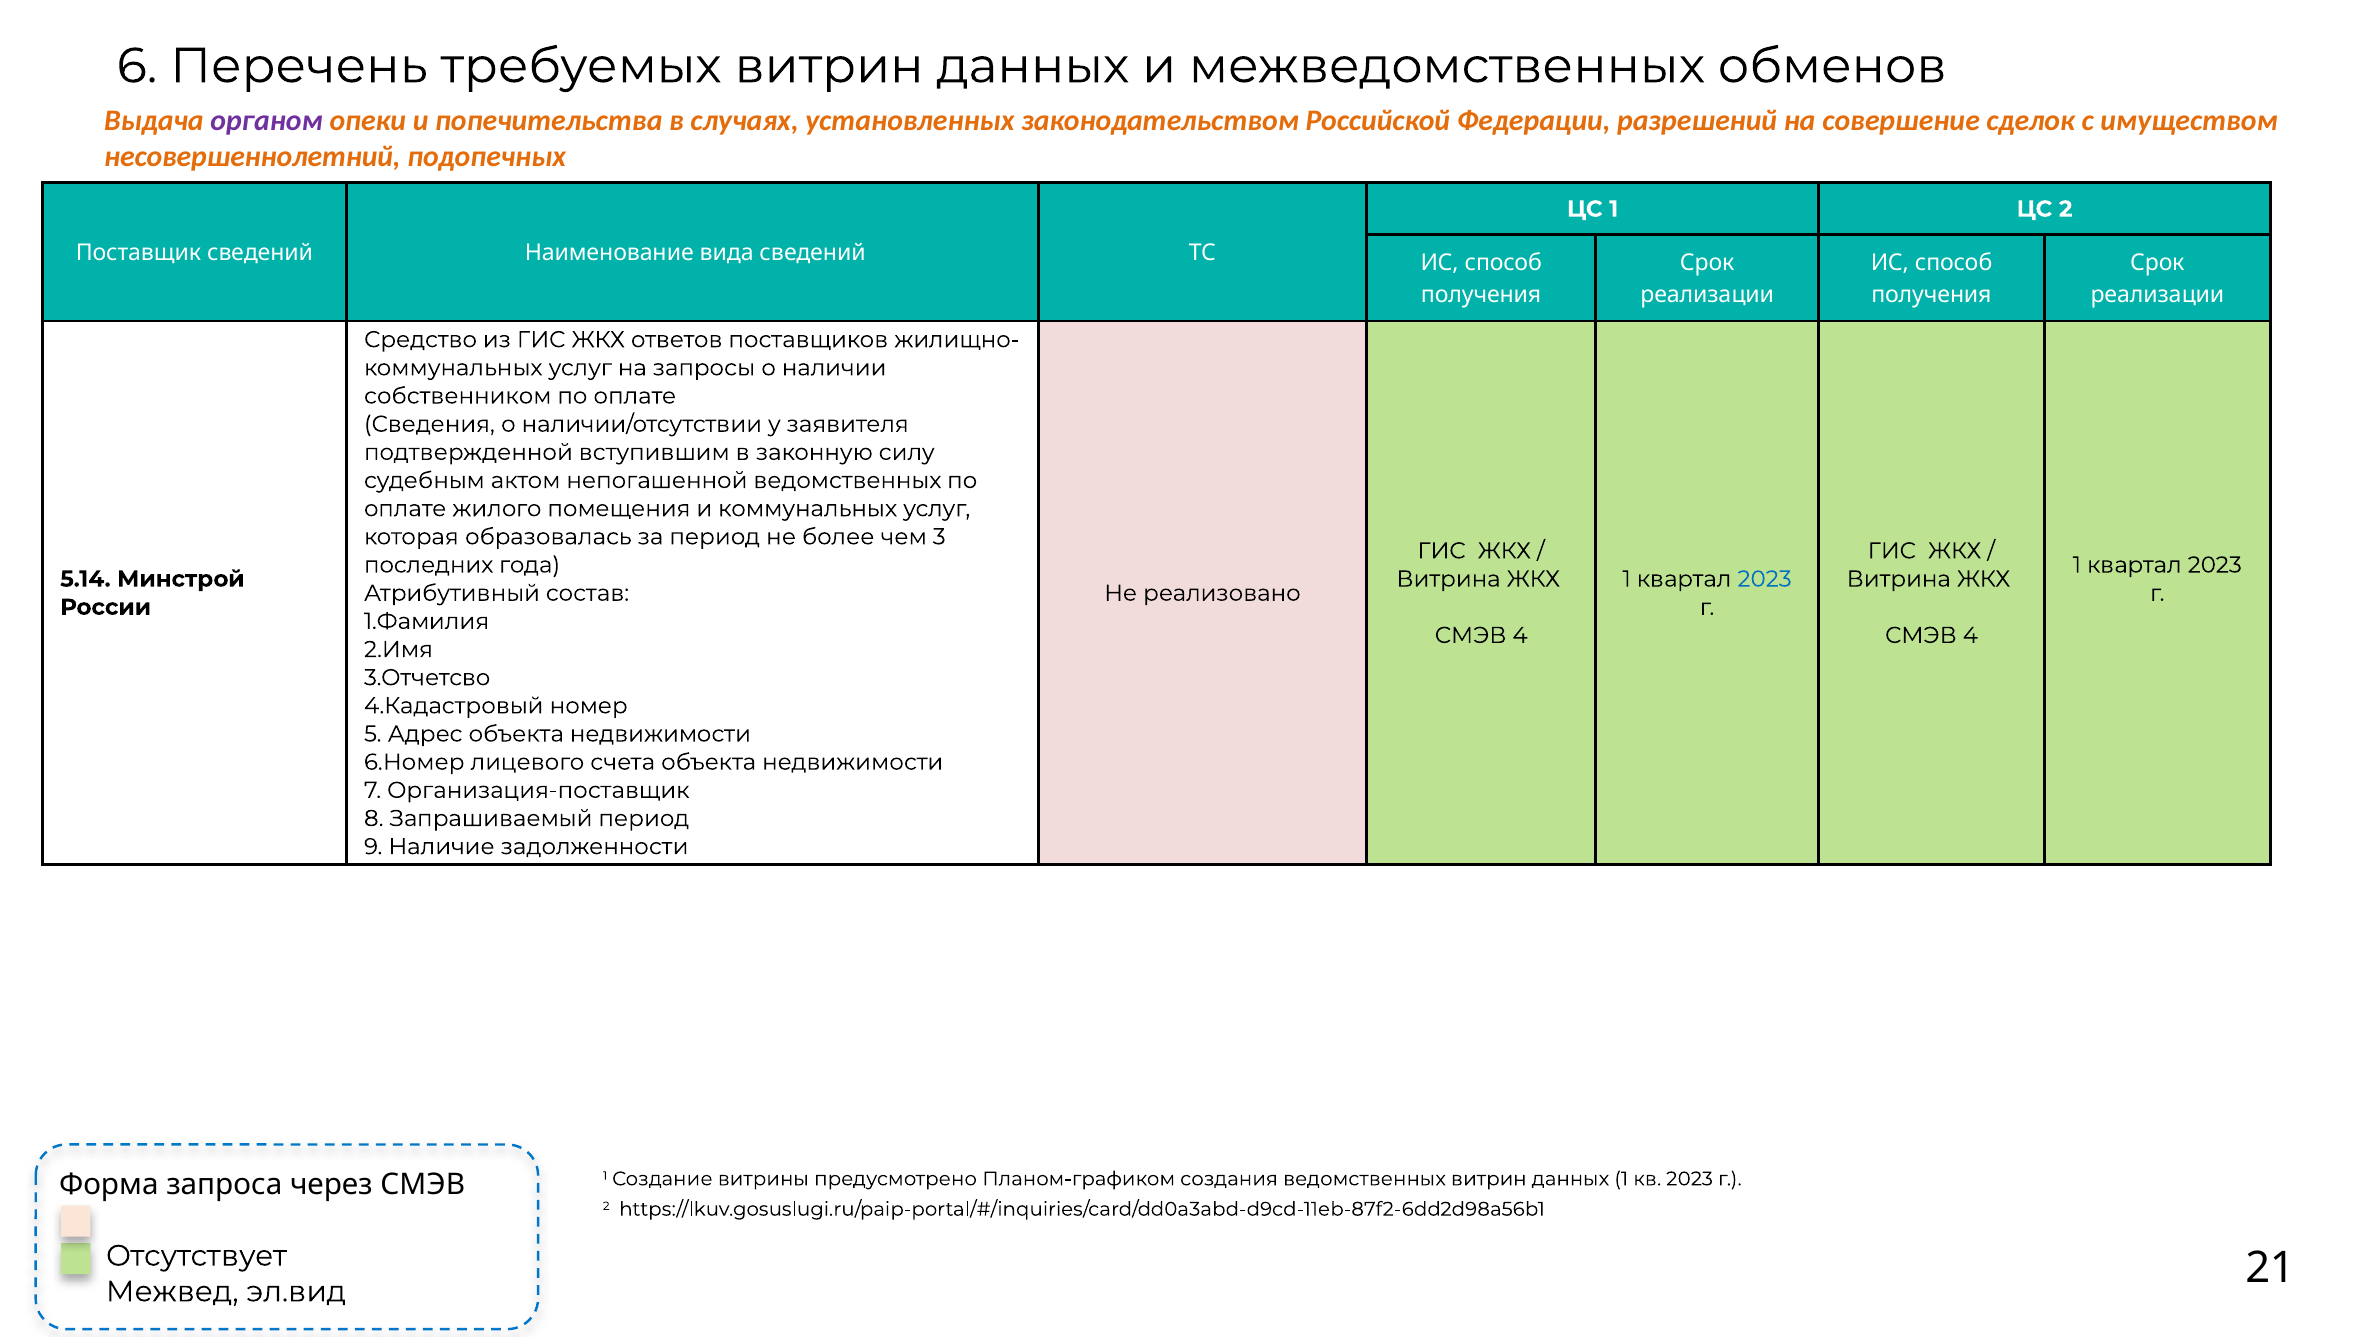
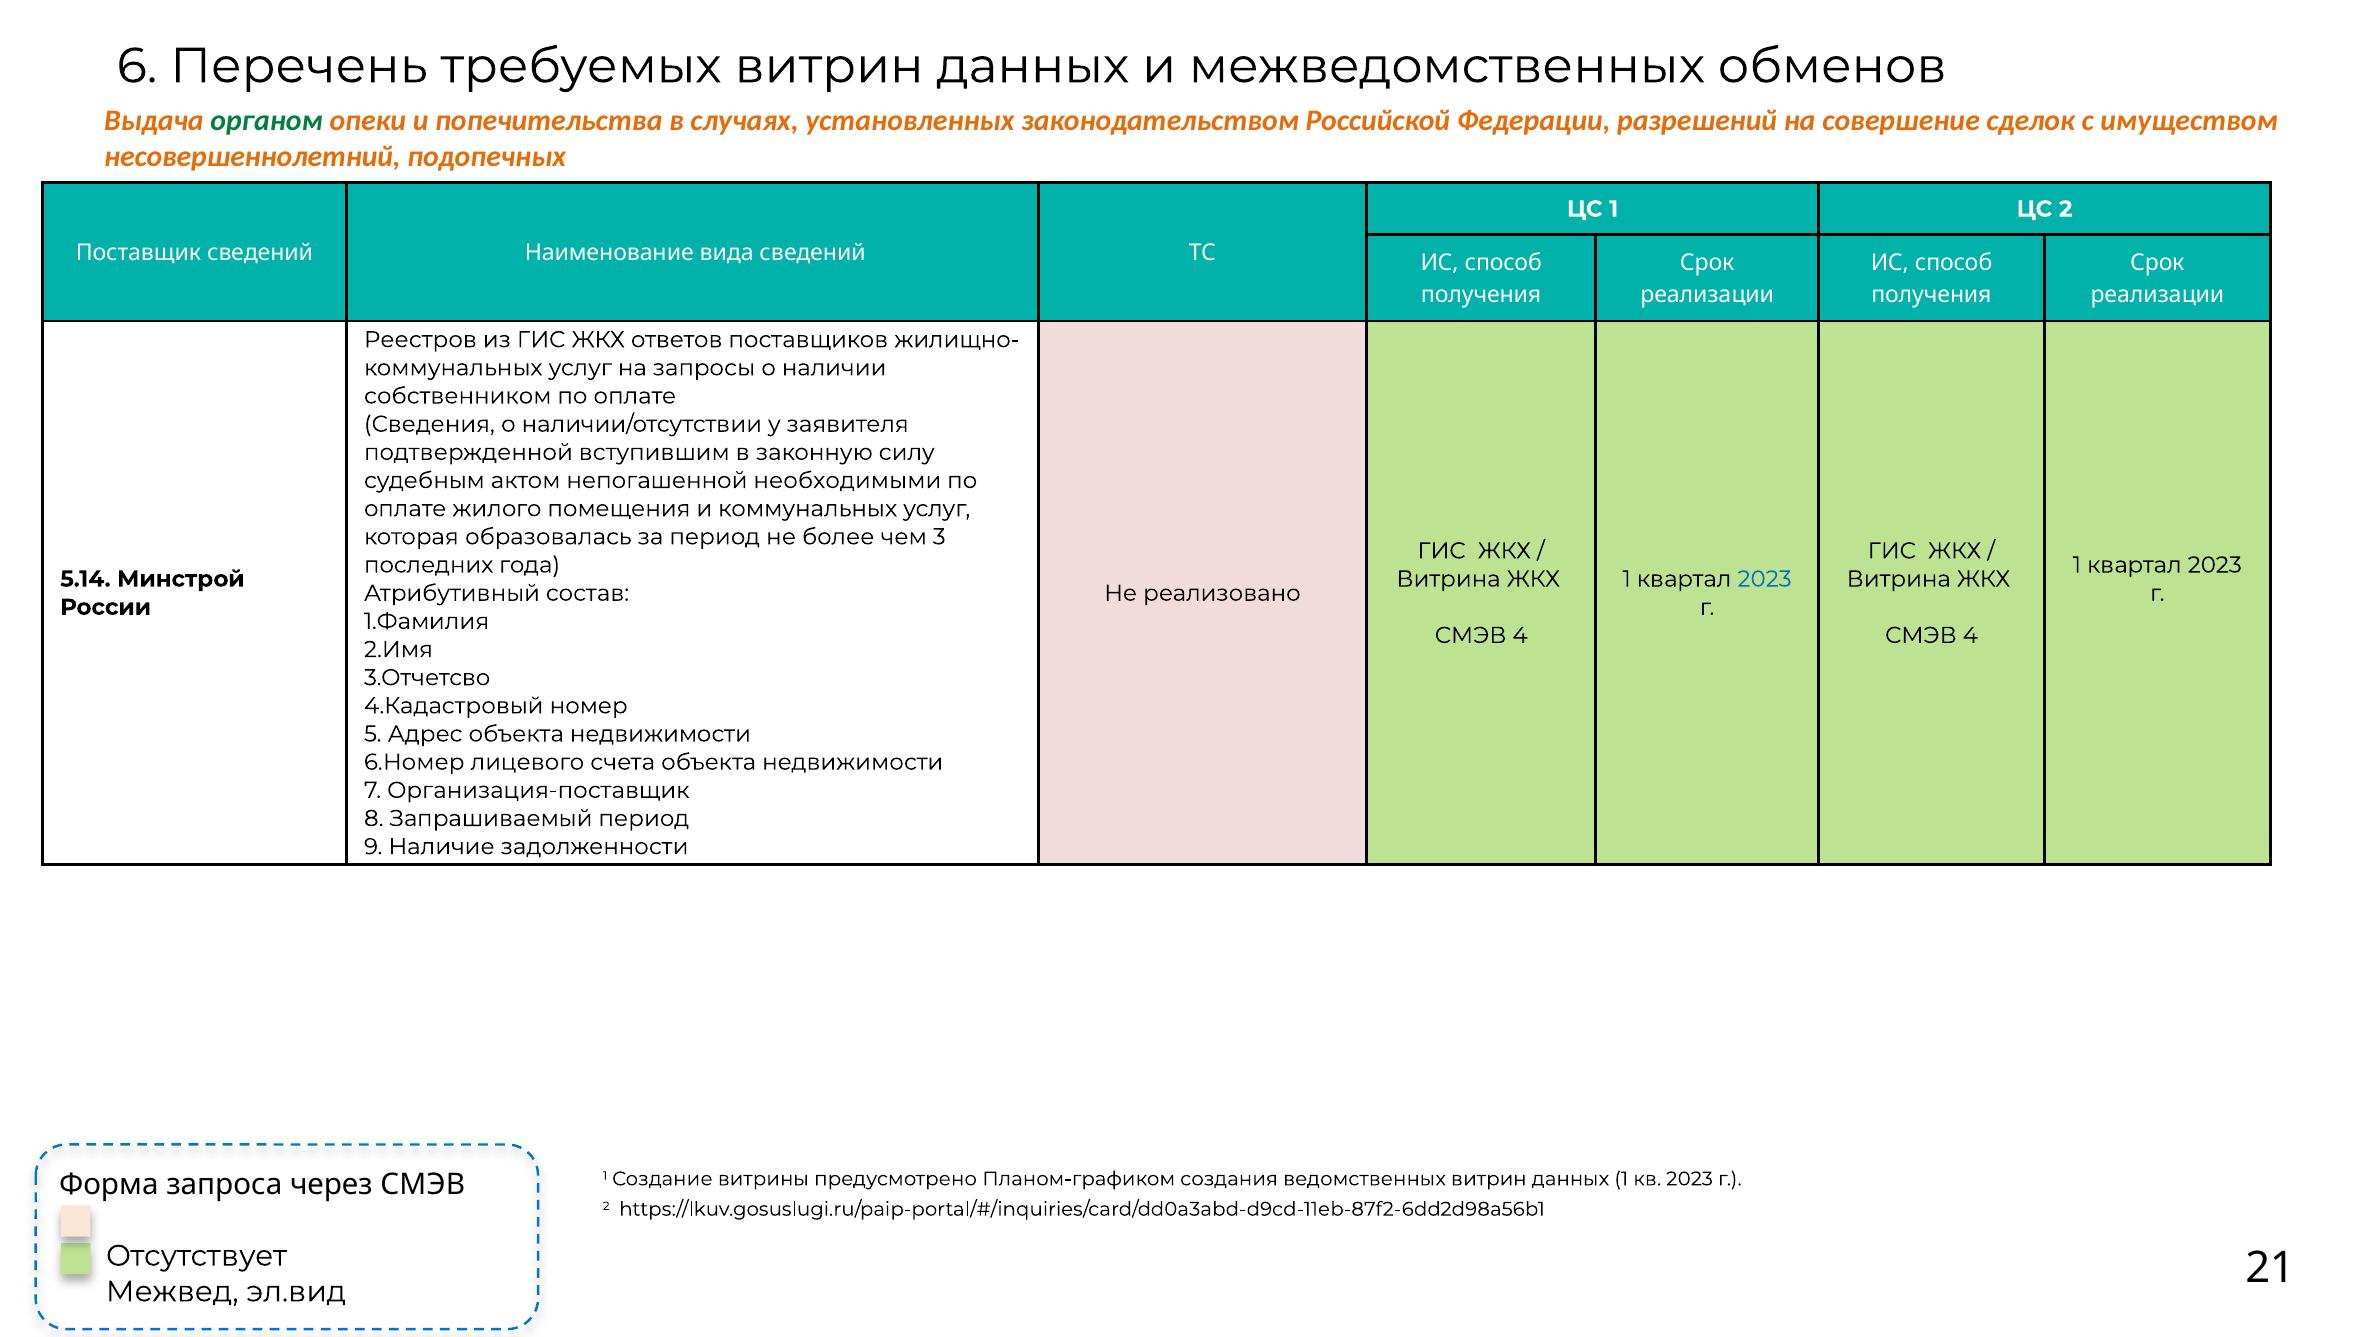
органом colour: purple -> green (267, 121)
Средство: Средство -> Реестров (420, 340)
непогашенной ведомственных: ведомственных -> необходимыми (847, 480)
